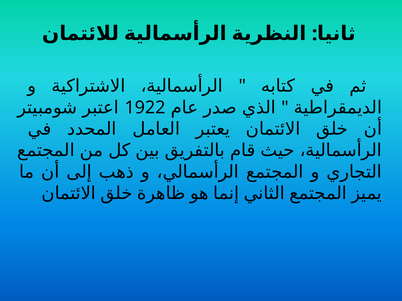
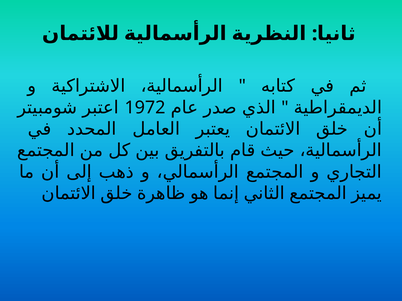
1922: 1922 -> 1972 (145, 108)
